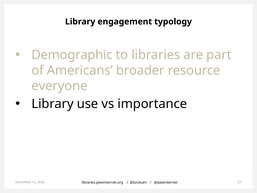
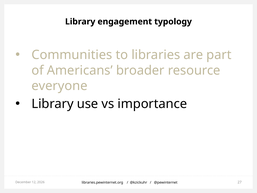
Demographic: Demographic -> Communities (72, 55)
